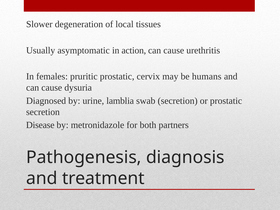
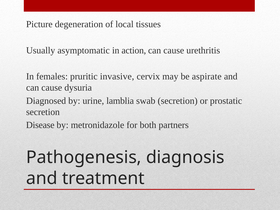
Slower: Slower -> Picture (39, 24)
pruritic prostatic: prostatic -> invasive (117, 76)
humans: humans -> aspirate (207, 76)
